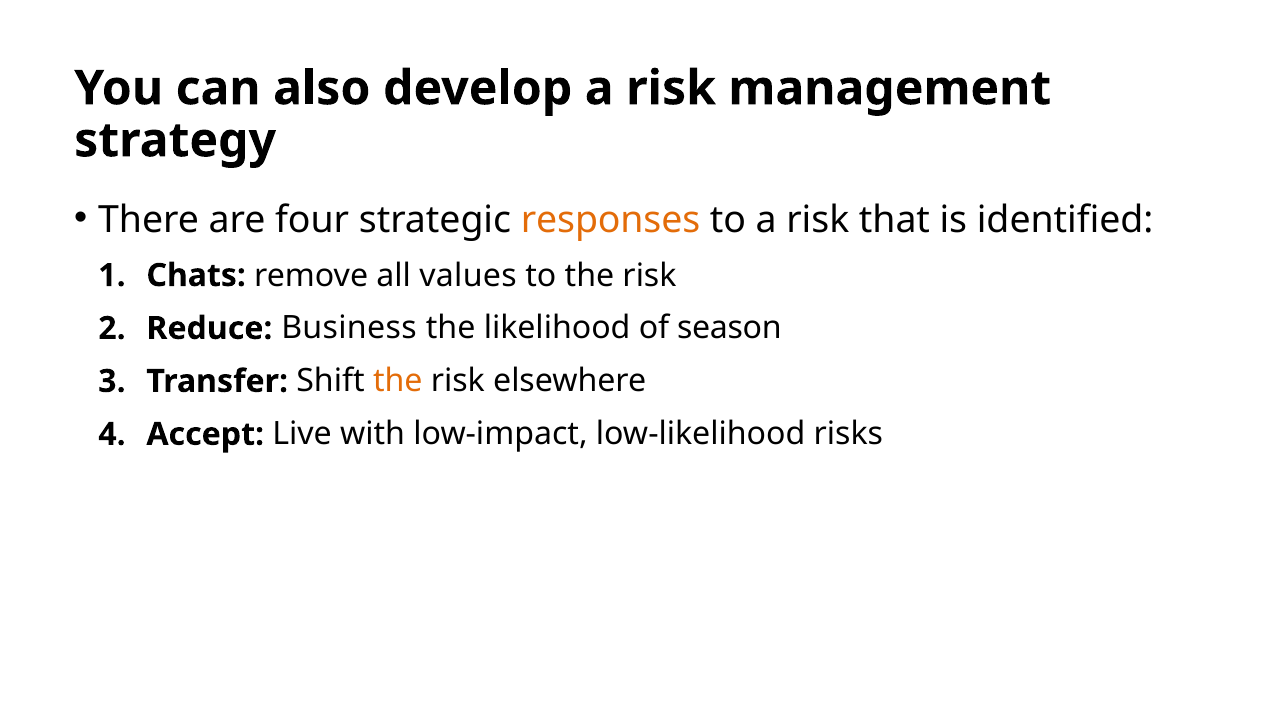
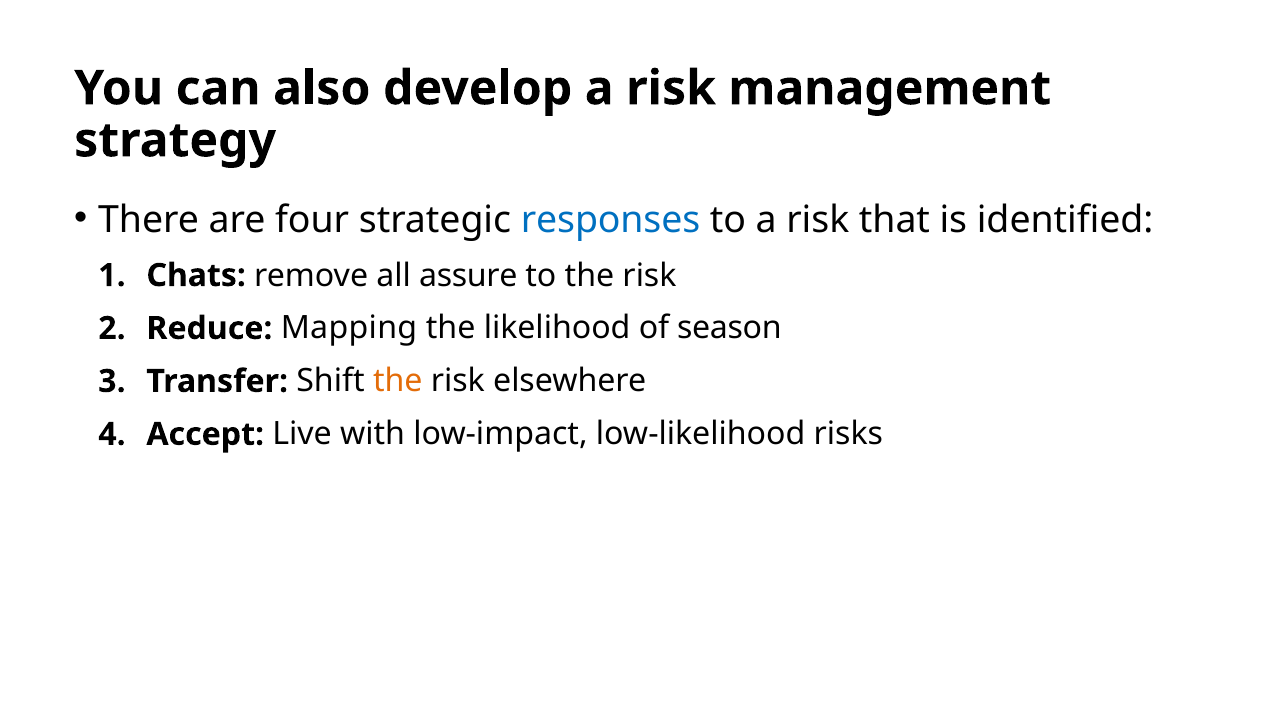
responses colour: orange -> blue (611, 219)
values: values -> assure (468, 275)
Business: Business -> Mapping (349, 328)
